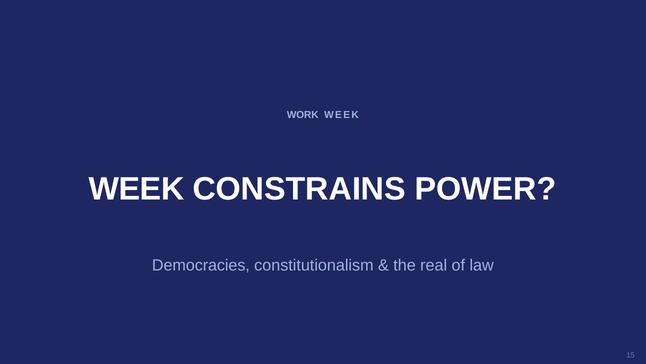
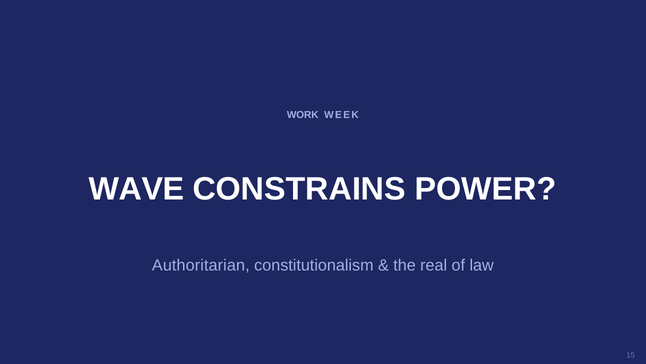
WEEK: WEEK -> WAVE (136, 189)
Democracies: Democracies -> Authoritarian (201, 265)
